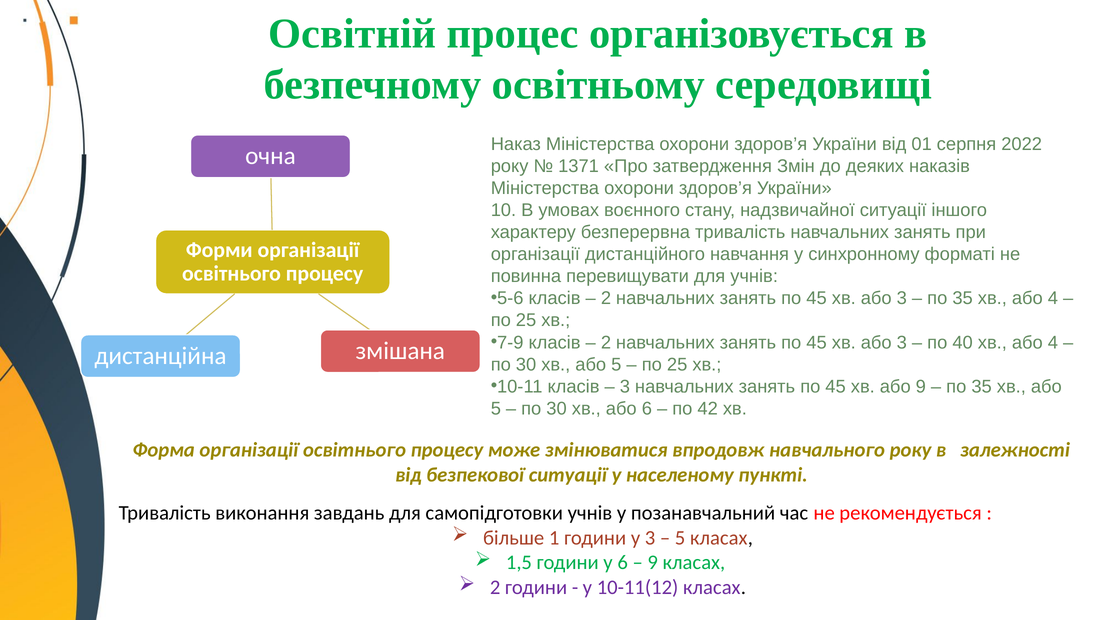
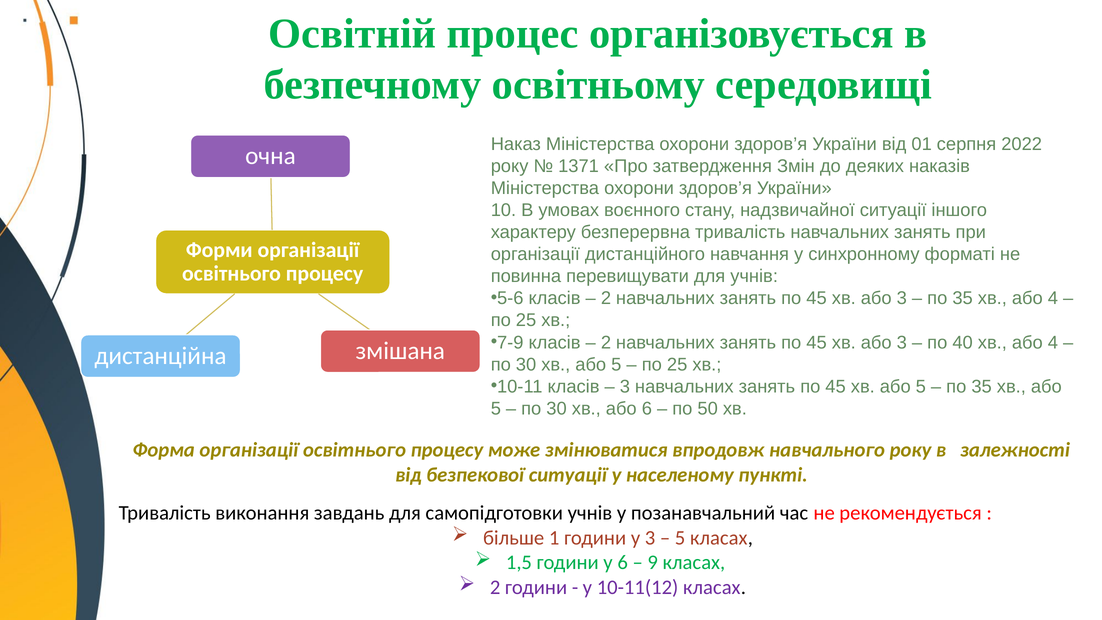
45 хв або 9: 9 -> 5 (921, 386)
42: 42 -> 50 (708, 408)
